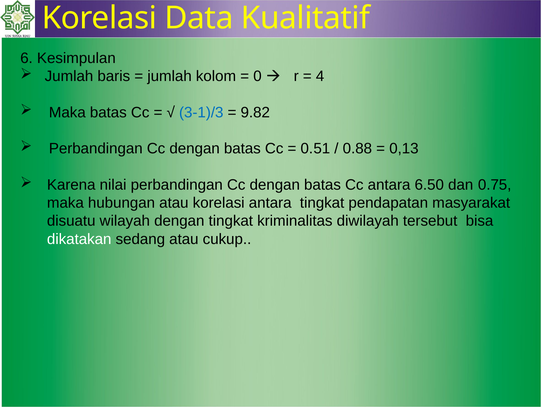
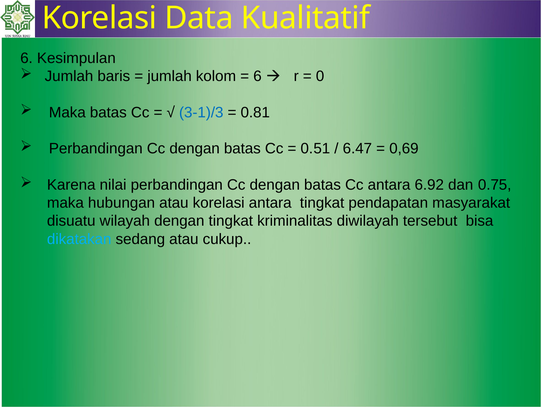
0: 0 -> 6 (257, 76)
4: 4 -> 0 (320, 76)
9.82: 9.82 -> 0.81 (255, 112)
0.88: 0.88 -> 6.47 (357, 148)
0,13: 0,13 -> 0,69 (404, 148)
6.50: 6.50 -> 6.92 (429, 185)
dikatakan colour: white -> light blue (79, 239)
